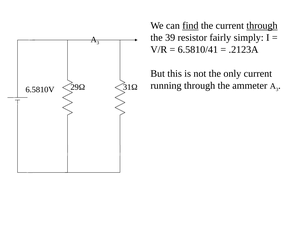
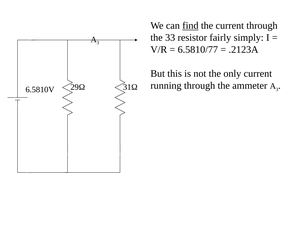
through underline: present -> none (262, 26)
39: 39 -> 33 (170, 38)
6.5810/41: 6.5810/41 -> 6.5810/77 (198, 50)
